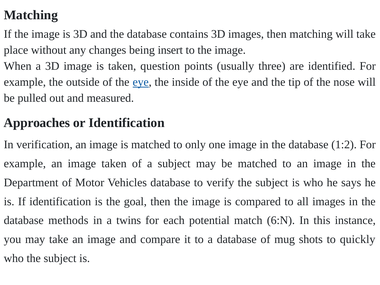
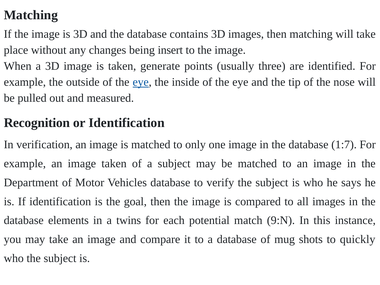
question: question -> generate (160, 66)
Approaches: Approaches -> Recognition (37, 123)
1:2: 1:2 -> 1:7 (344, 145)
methods: methods -> elements (68, 220)
6:N: 6:N -> 9:N (281, 220)
